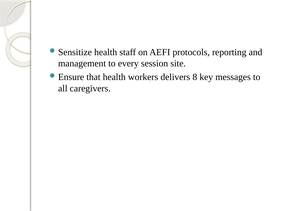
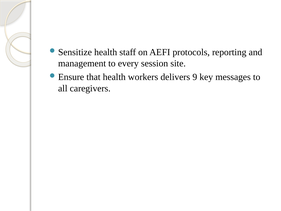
8: 8 -> 9 (195, 77)
